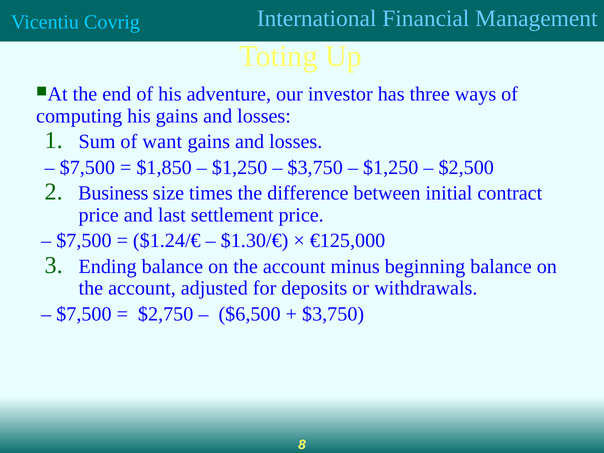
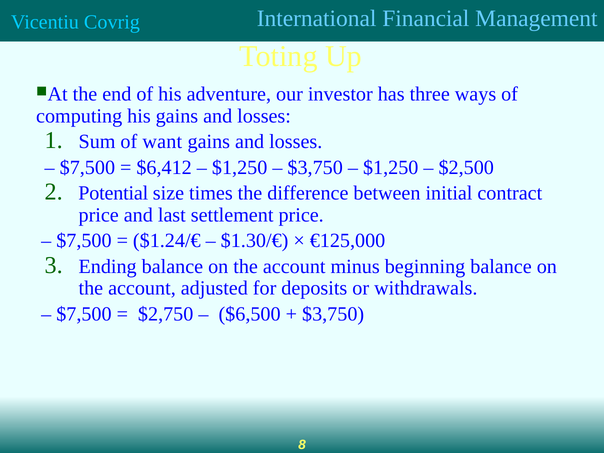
$1,850: $1,850 -> $6,412 (164, 167)
Business: Business -> Potential (113, 193)
